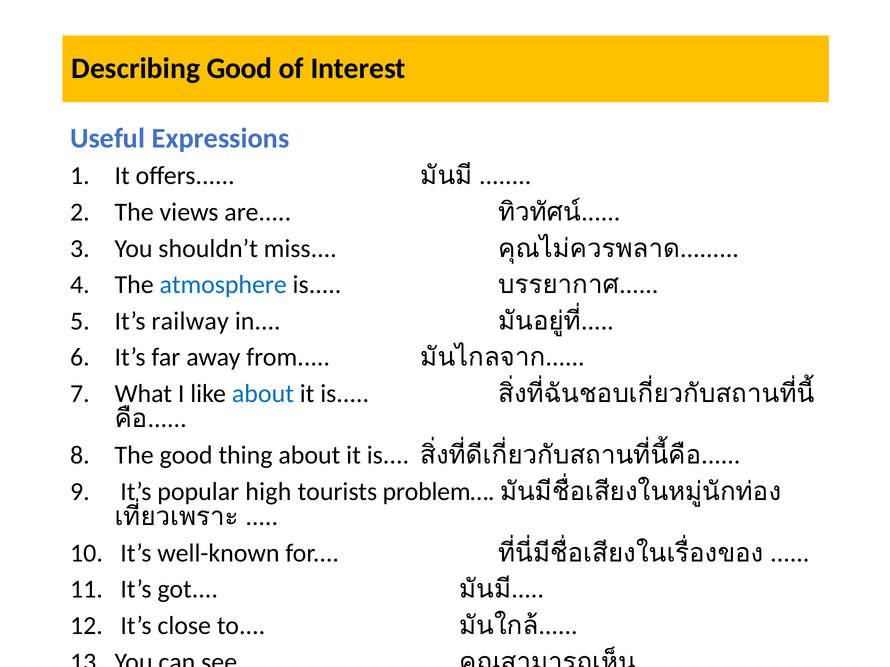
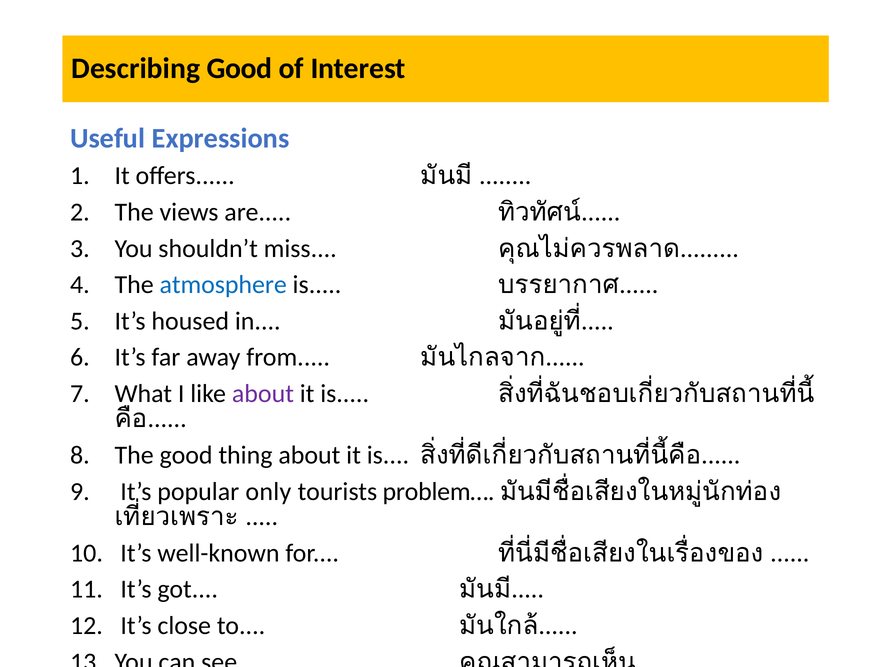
railway: railway -> housed (190, 321)
about colour: blue -> purple (263, 394)
high: high -> only (268, 492)
